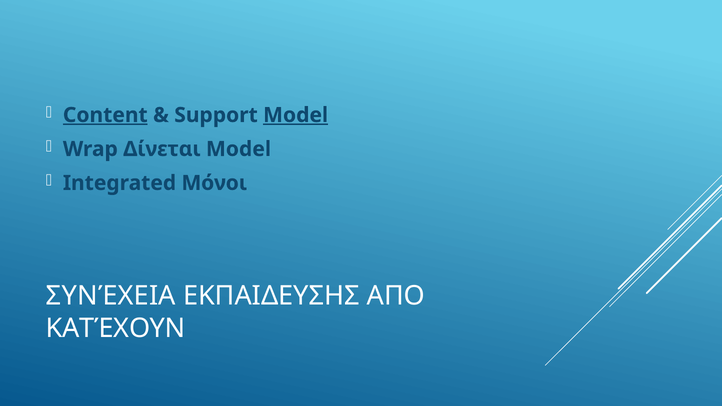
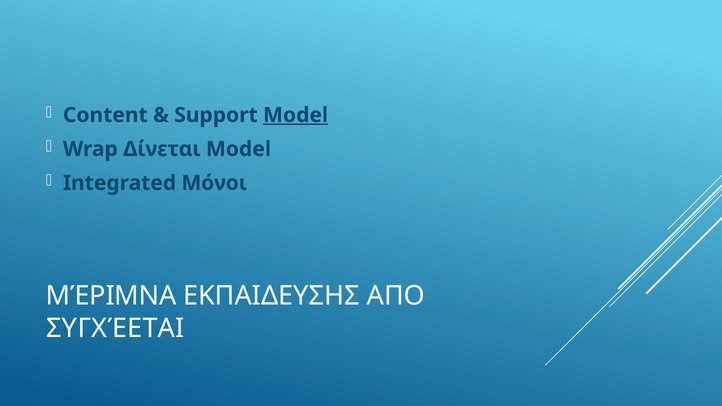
Content underline: present -> none (105, 115)
ΣΥΝΈΧΕΙΑ: ΣΥΝΈΧΕΙΑ -> ΜΈΡΙΜΝΑ (111, 296)
ΚΑΤΈΧΟΥΝ: ΚΑΤΈΧΟΥΝ -> ΣΥΓΧΈΕΤΑΙ (115, 328)
